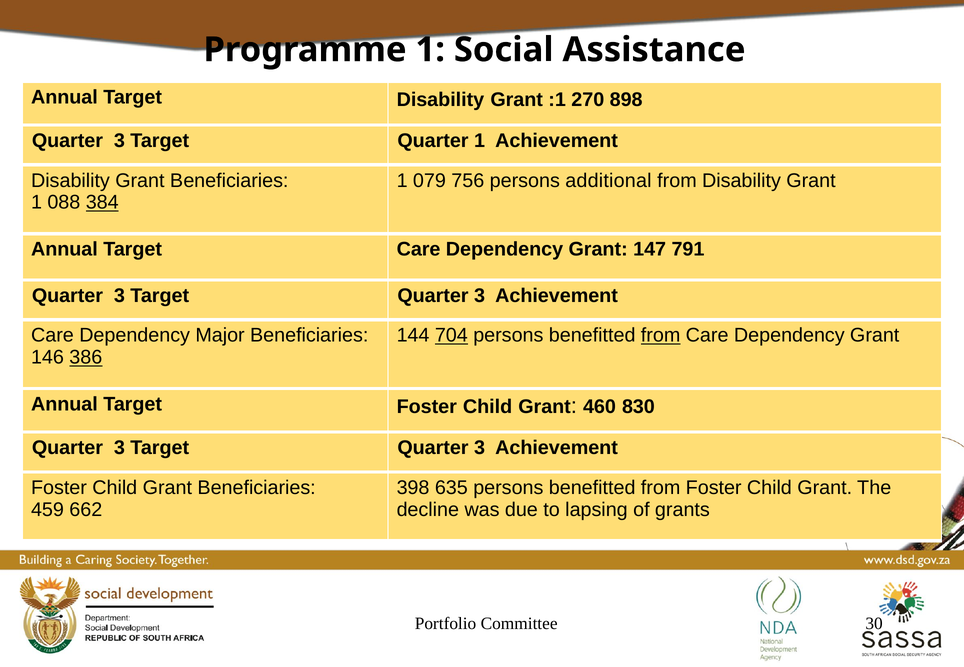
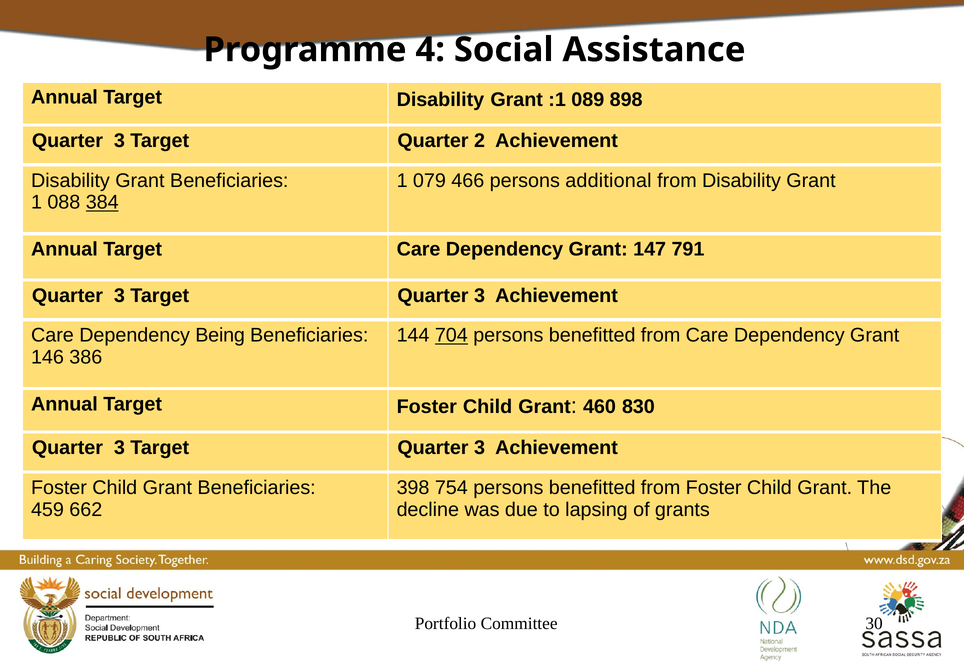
Programme 1: 1 -> 4 (430, 50)
270: 270 -> 089 (588, 100)
Quarter 1: 1 -> 2 (480, 141)
756: 756 -> 466 (468, 181)
Major: Major -> Being (220, 336)
from underline: present -> none (661, 336)
386 underline: present -> none (86, 358)
635: 635 -> 754 (451, 488)
